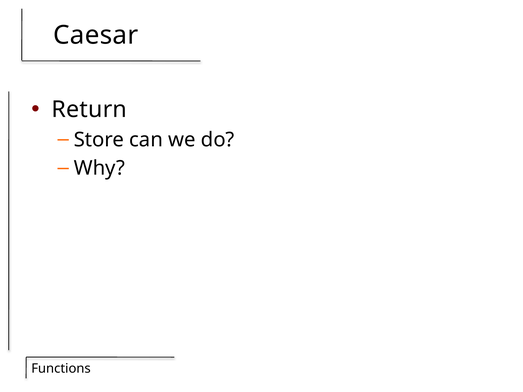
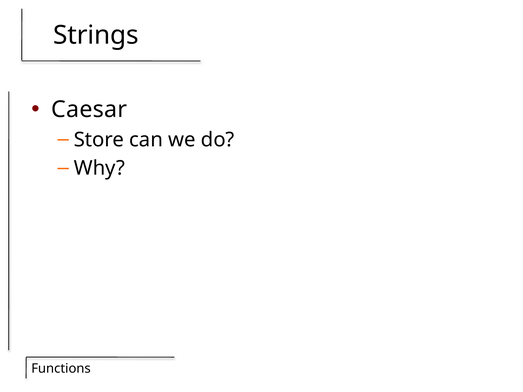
Caesar: Caesar -> Strings (96, 35)
Return: Return -> Caesar (89, 110)
